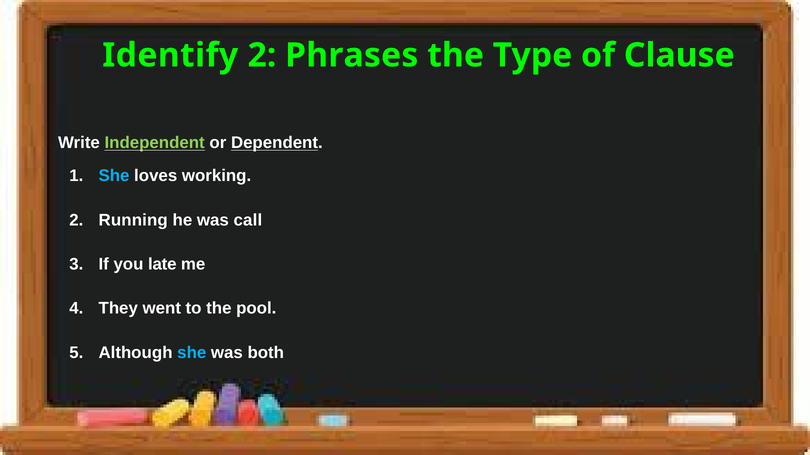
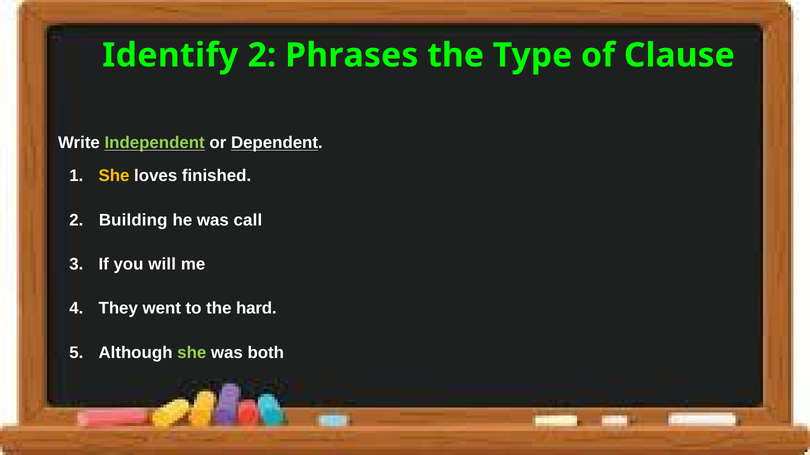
She colour: light blue -> yellow (114, 176)
working: working -> finished (217, 176)
Running: Running -> Building (133, 220)
late: late -> will (162, 265)
pool: pool -> hard (256, 309)
she colour: light blue -> light green (192, 353)
